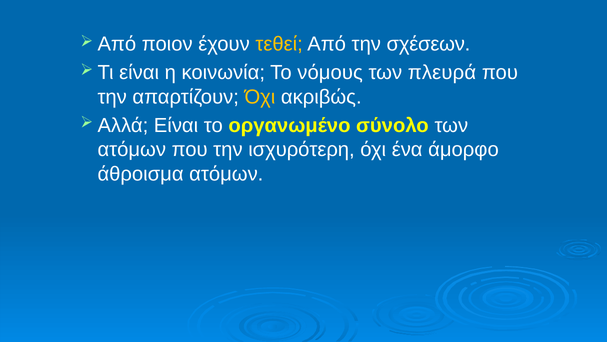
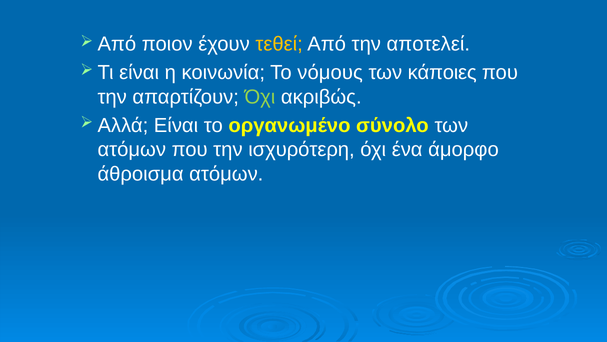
σχέσεων: σχέσεων -> αποτελεί (428, 44)
πλευρά: πλευρά -> κάποιες (442, 73)
Όχι colour: yellow -> light green (260, 97)
